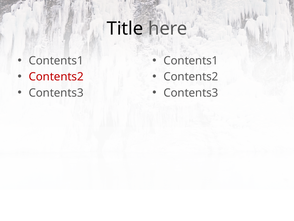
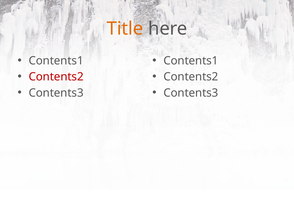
Title colour: black -> orange (125, 28)
